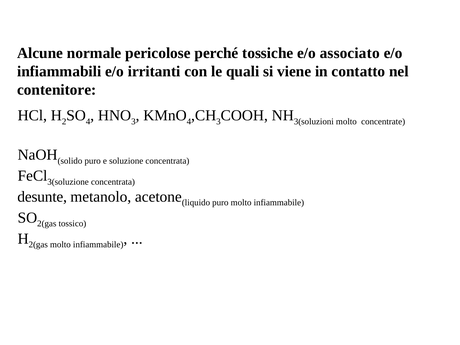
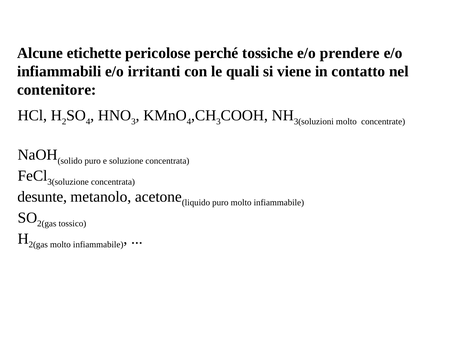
normale: normale -> etichette (94, 53)
associato: associato -> prendere (350, 53)
